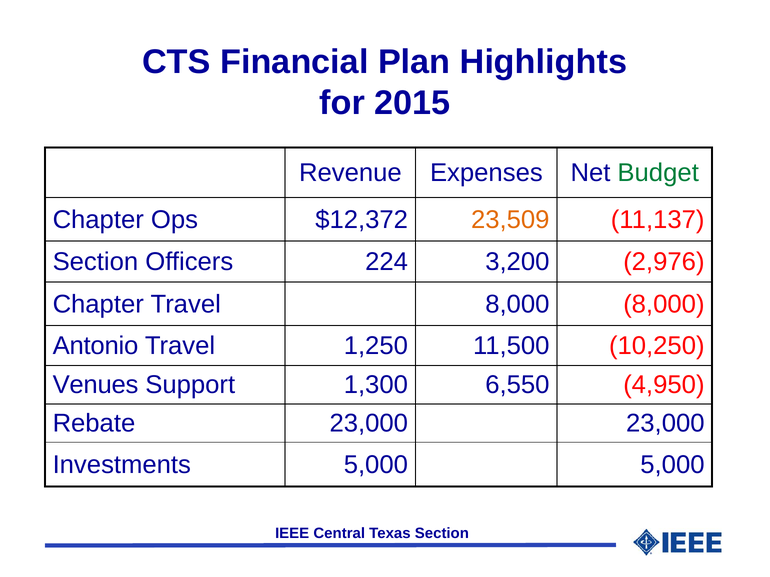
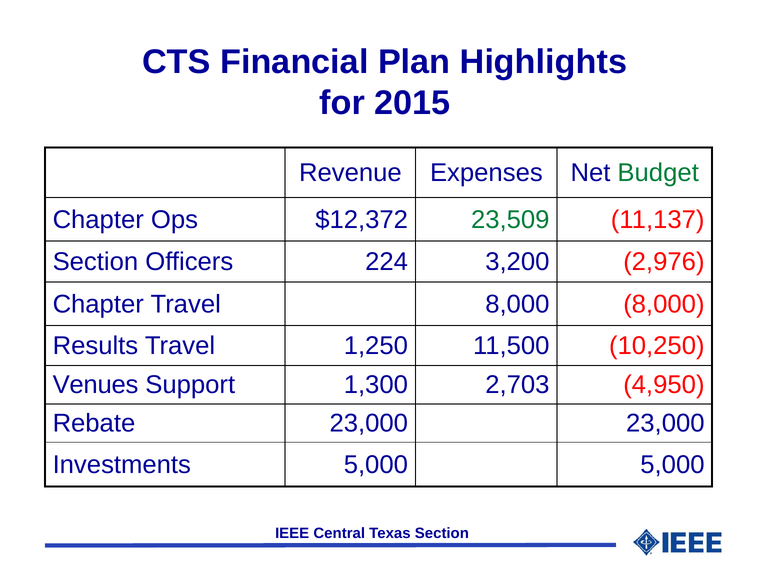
23,509 colour: orange -> green (510, 220)
Antonio: Antonio -> Results (95, 346)
6,550: 6,550 -> 2,703 (517, 385)
